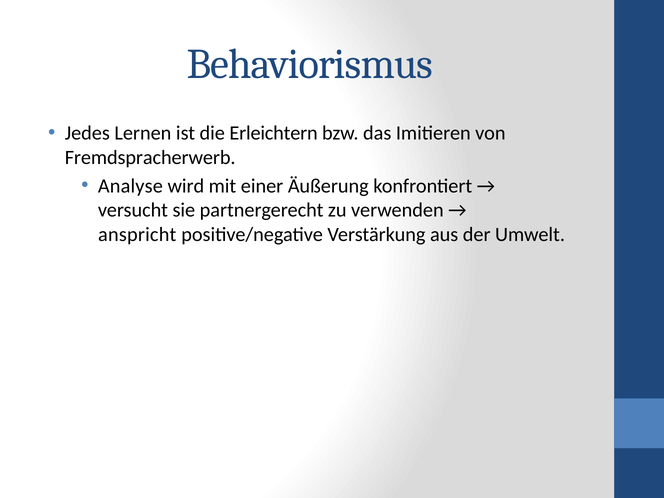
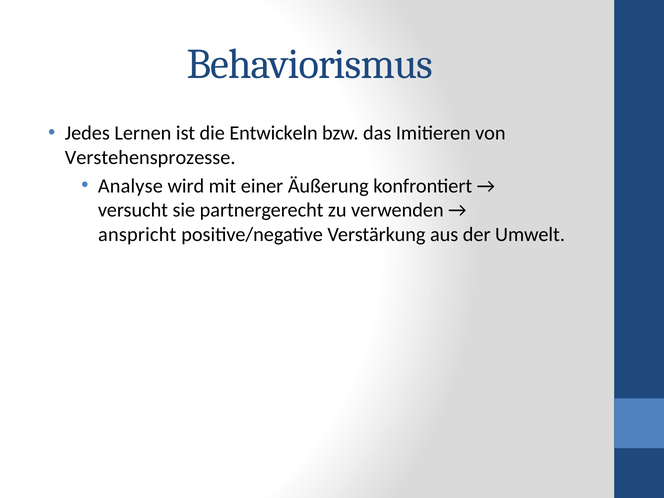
Erleichtern: Erleichtern -> Entwickeln (274, 133)
Fremdspracherwerb: Fremdspracherwerb -> Verstehensprozesse (150, 157)
